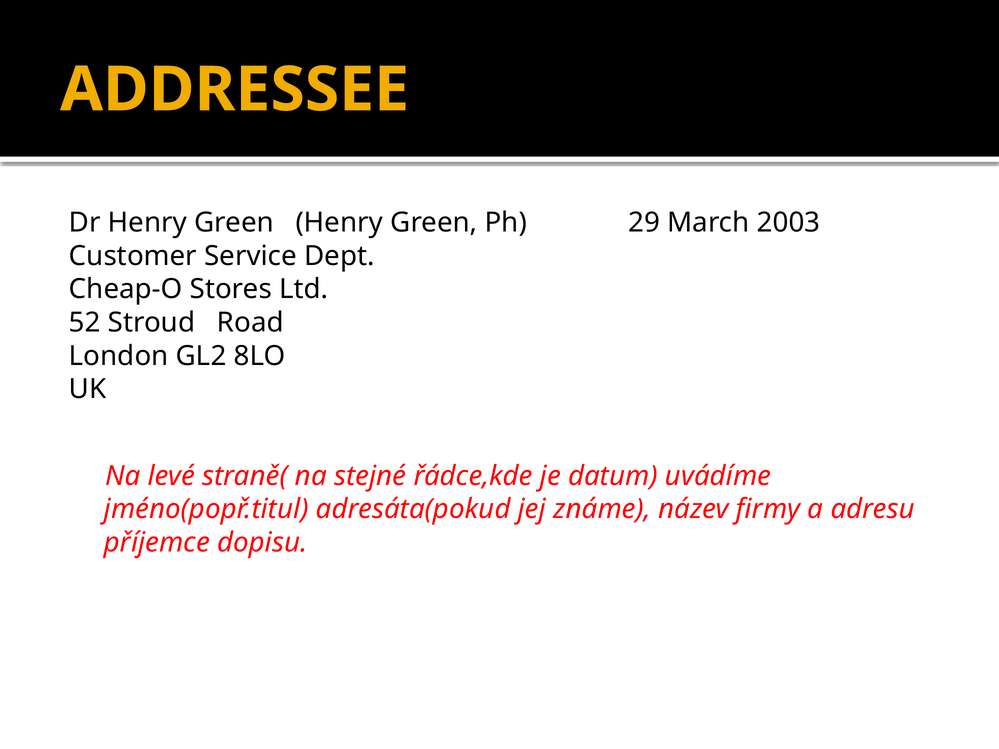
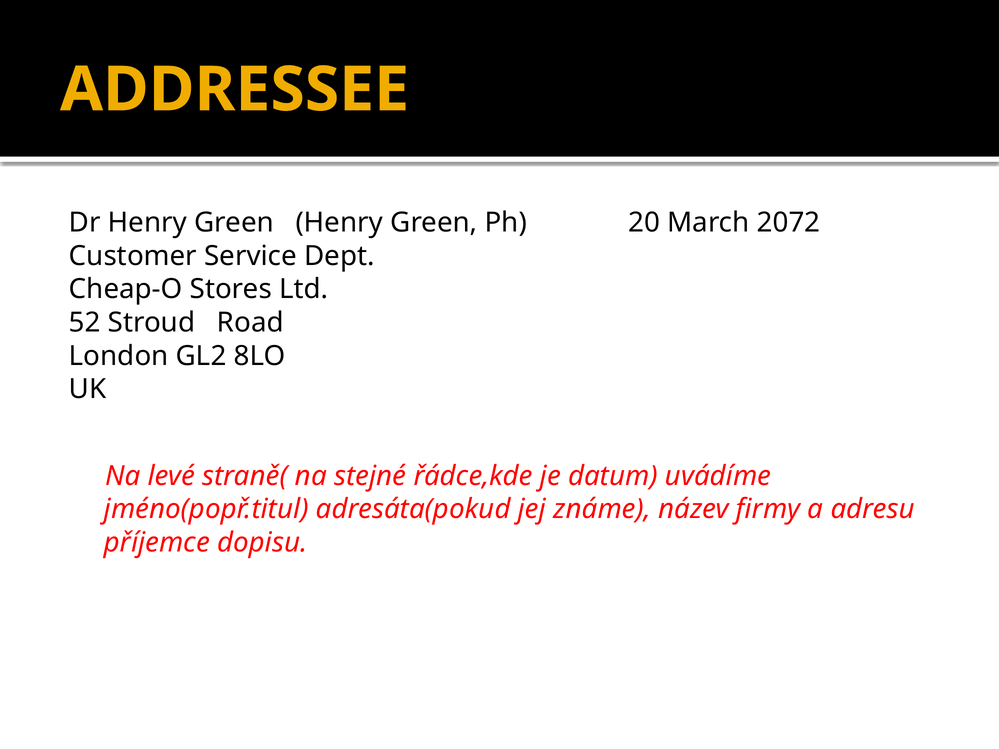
29: 29 -> 20 (644, 223)
2003: 2003 -> 2072 (789, 223)
